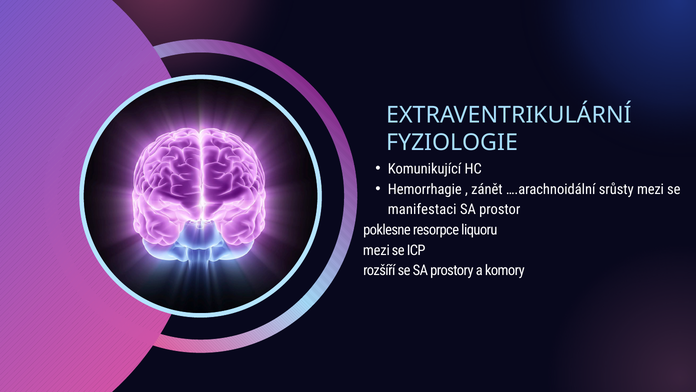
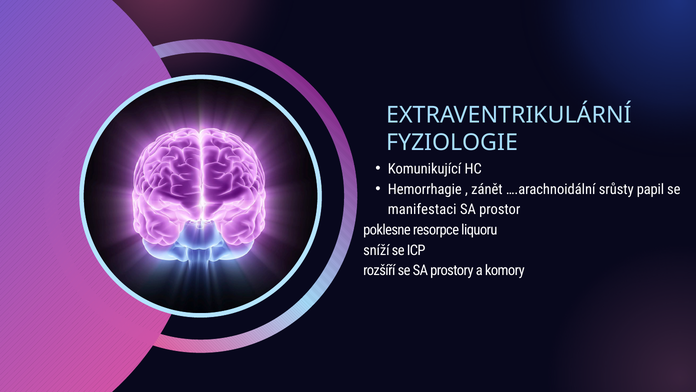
srůsty mezi: mezi -> papil (650, 189)
mezi: mezi -> sníží (376, 250)
